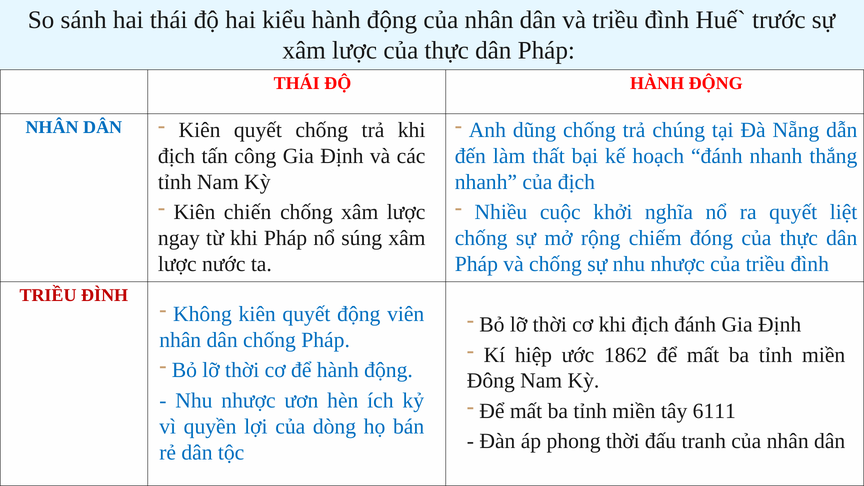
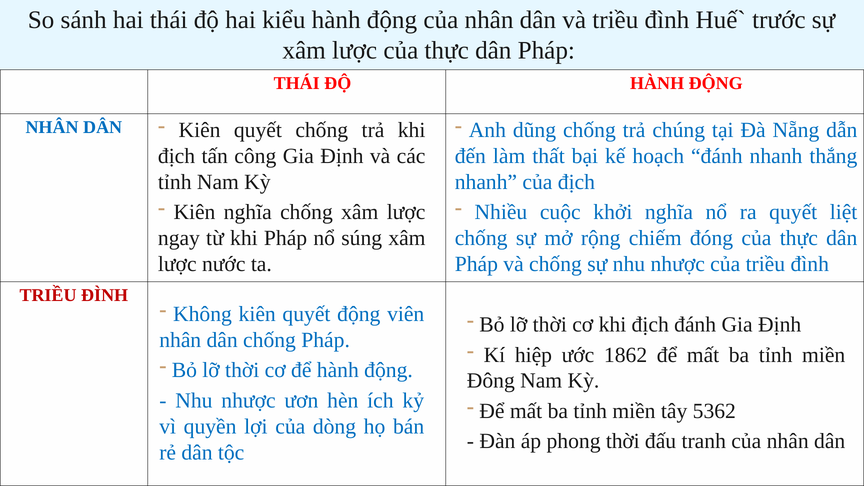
Kiên chiến: chiến -> nghĩa (248, 212)
6111: 6111 -> 5362 (714, 411)
